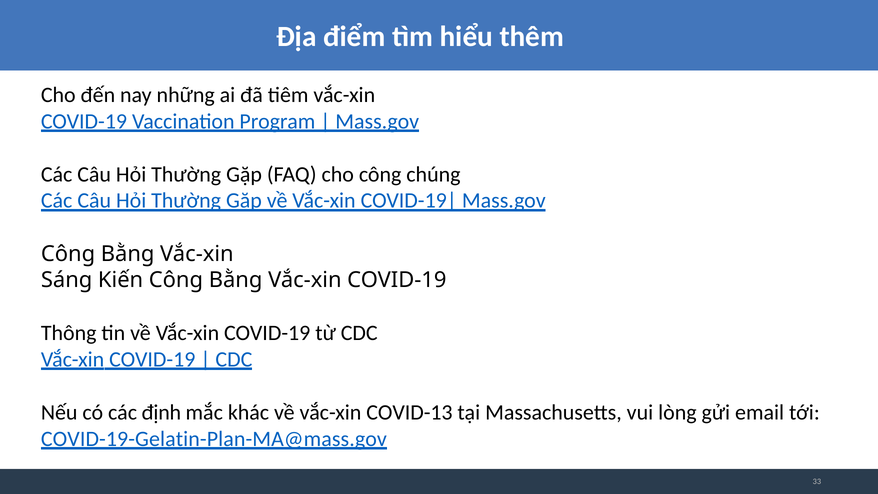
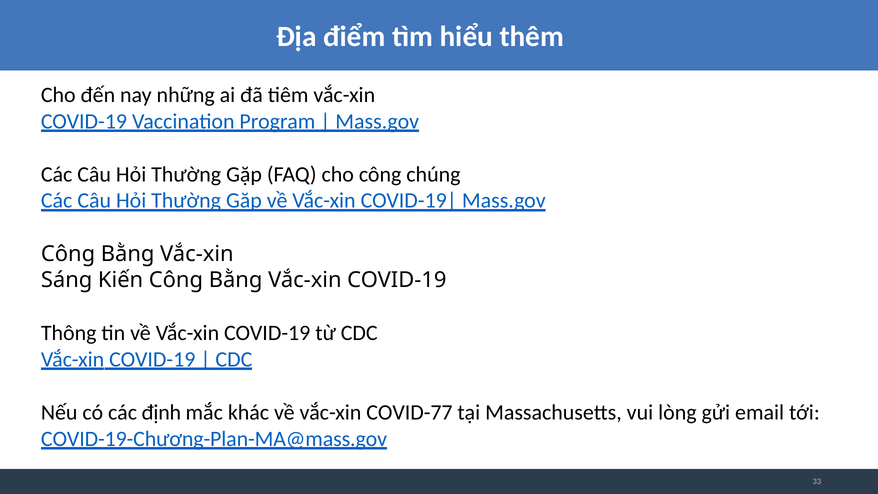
COVID-13: COVID-13 -> COVID-77 (409, 412)
COVID-19-Gelatin-Plan-MA@mass.gov: COVID-19-Gelatin-Plan-MA@mass.gov -> COVID-19-Chương-Plan-MA@mass.gov (214, 439)
